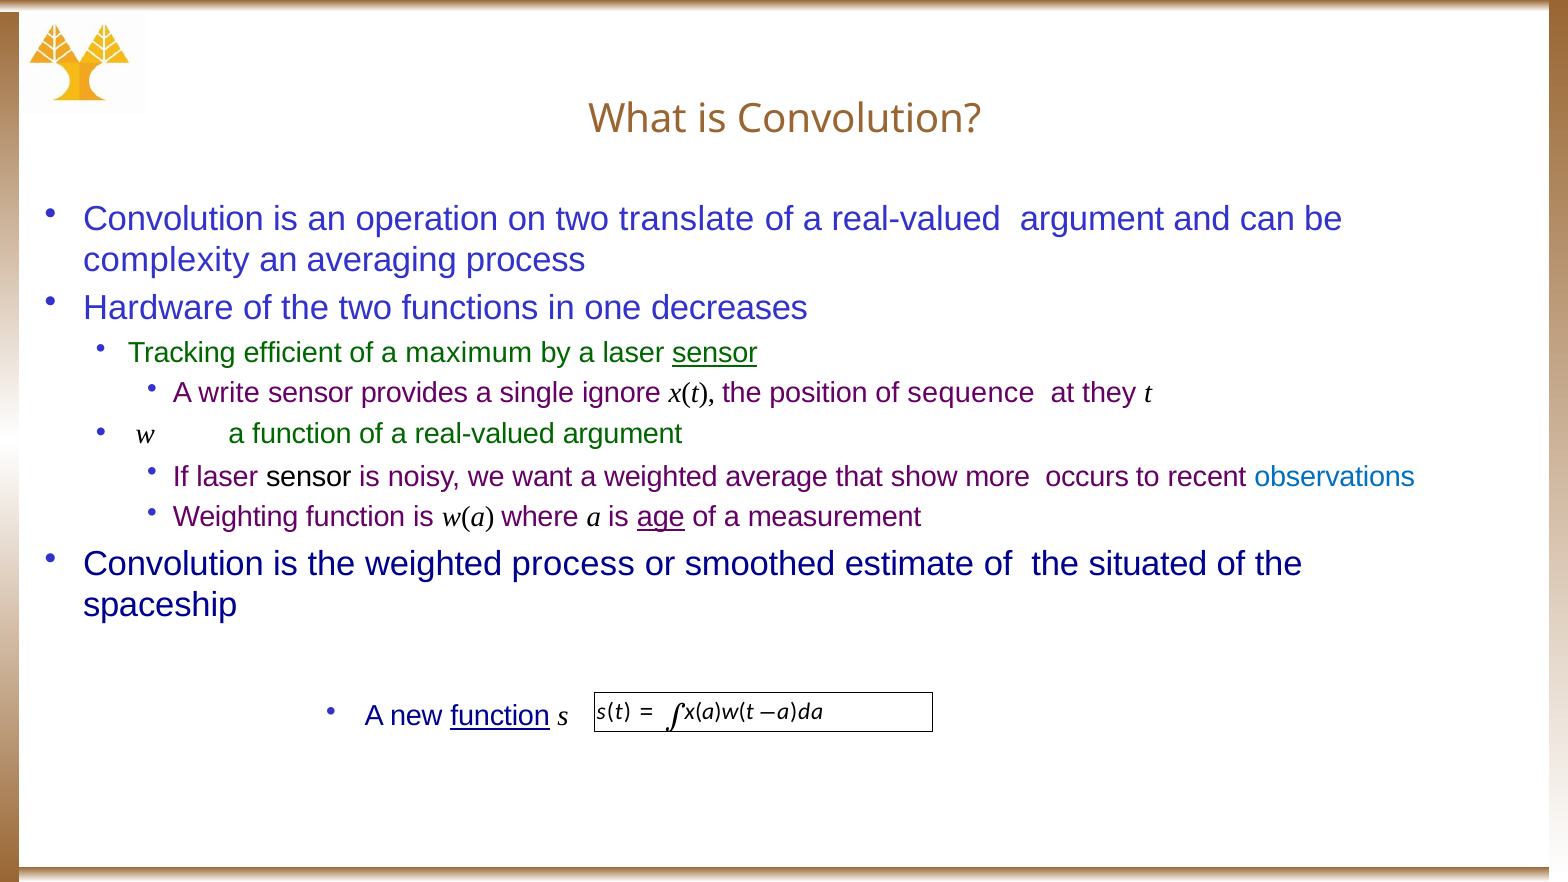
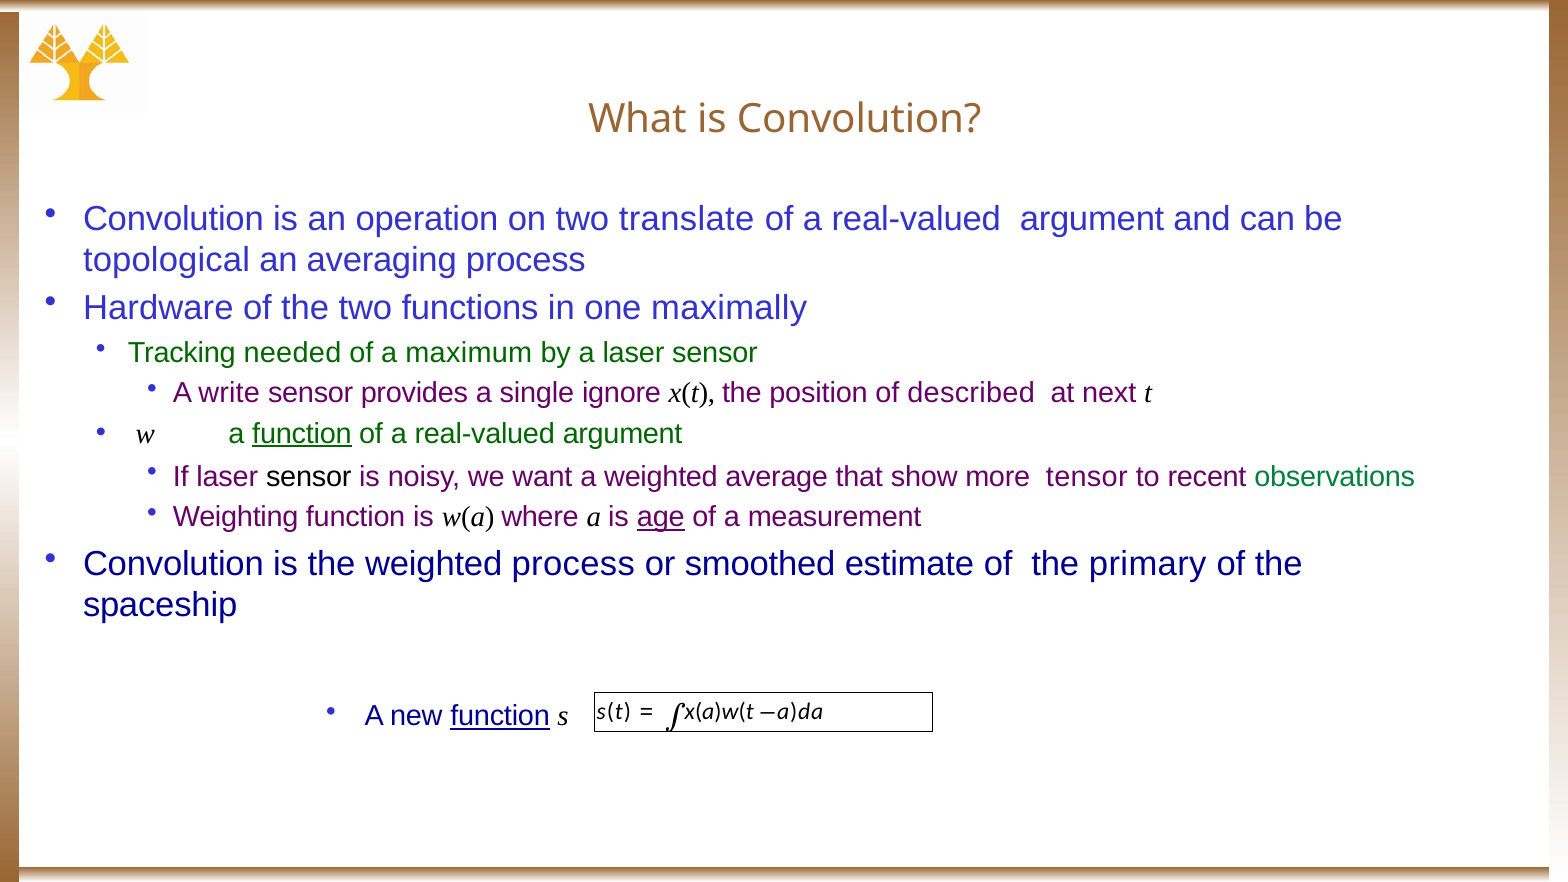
complexity: complexity -> topological (167, 260)
decreases: decreases -> maximally (729, 308)
efficient: efficient -> needed (292, 353)
sensor underline: present -> none (715, 353)
sequence: sequence -> described (971, 393)
they: they -> next (1109, 393)
function underline: none -> present (302, 434)
occurs: occurs -> tensor (1087, 477)
observations colour: blue -> green (1335, 477)
situated: situated -> primary (1148, 564)
